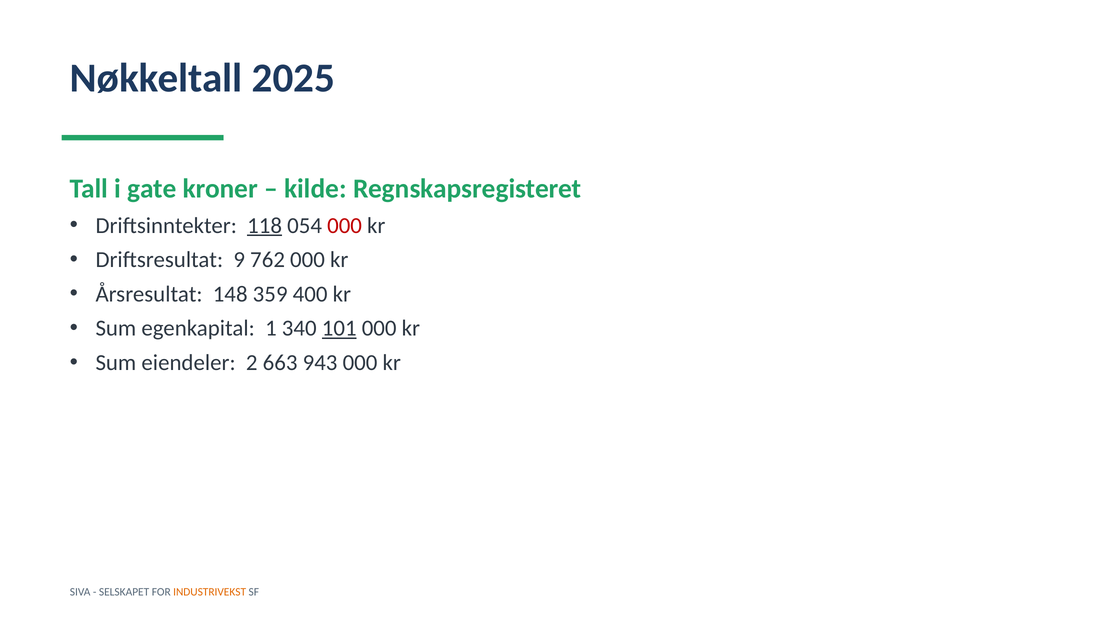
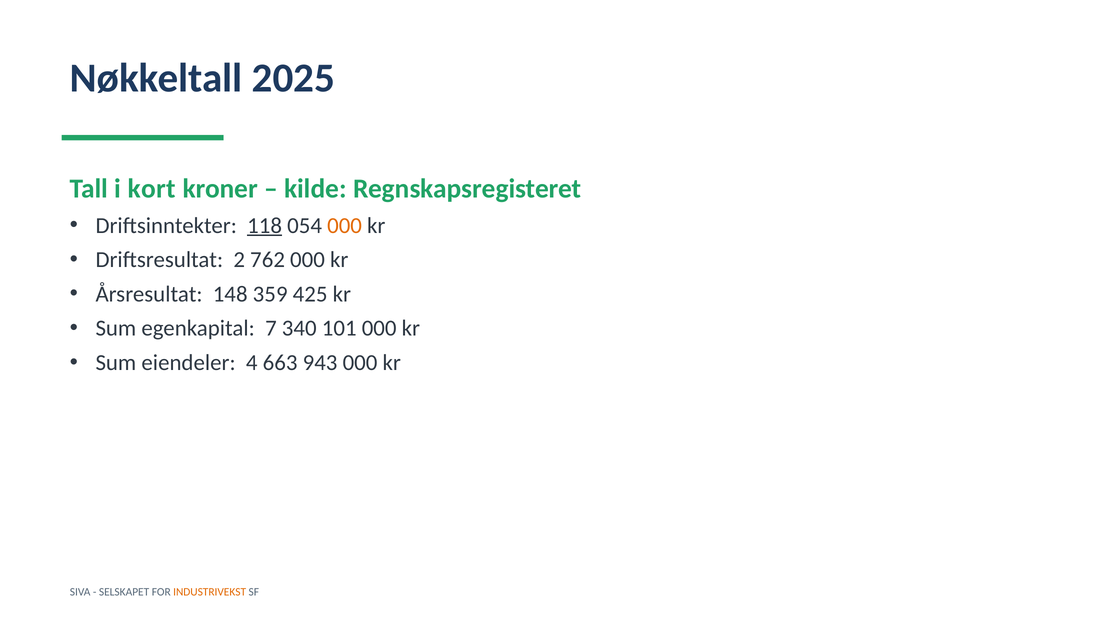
gate: gate -> kort (152, 189)
000 colour: red -> orange (345, 226)
9: 9 -> 2 (239, 260)
400: 400 -> 425 (310, 294)
1: 1 -> 7 (271, 328)
101 underline: present -> none (339, 328)
2: 2 -> 4 (252, 363)
